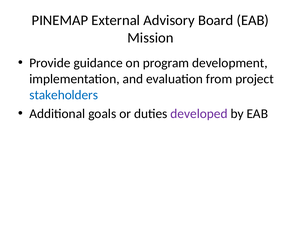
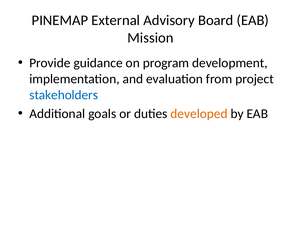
developed colour: purple -> orange (199, 114)
